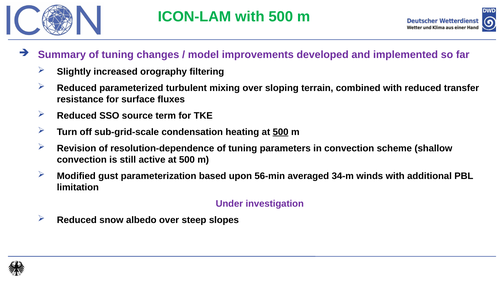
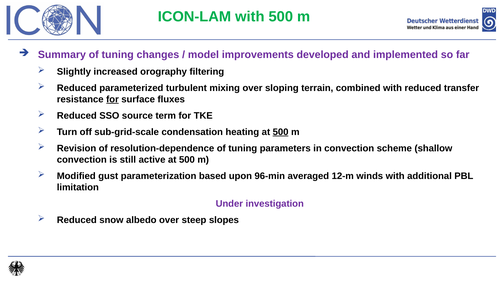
for underline: none -> present (112, 99)
56-min: 56-min -> 96-min (270, 176)
34-m: 34-m -> 12-m (343, 176)
